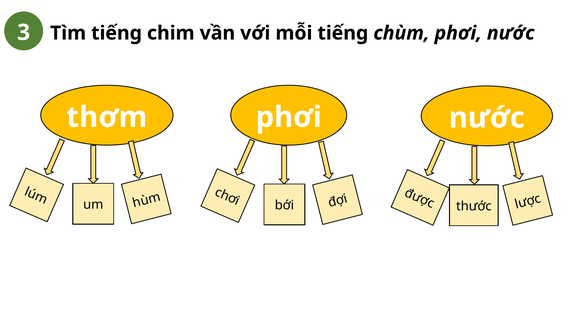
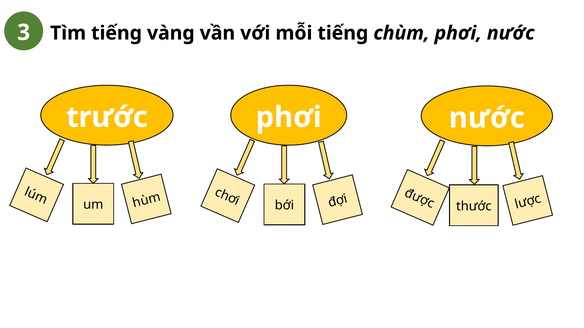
chim: chim -> vàng (171, 33)
thơm: thơm -> trước (107, 117)
